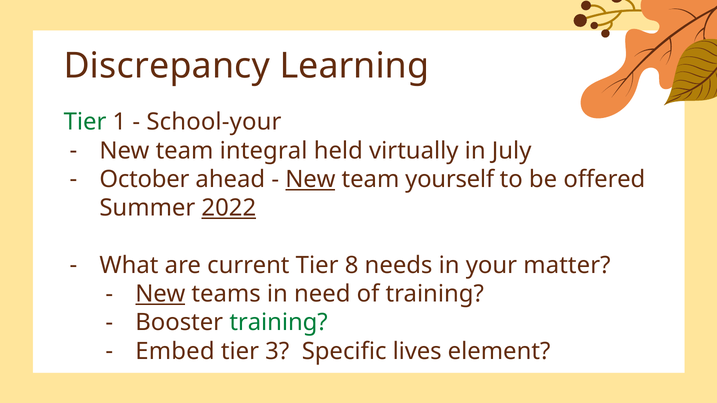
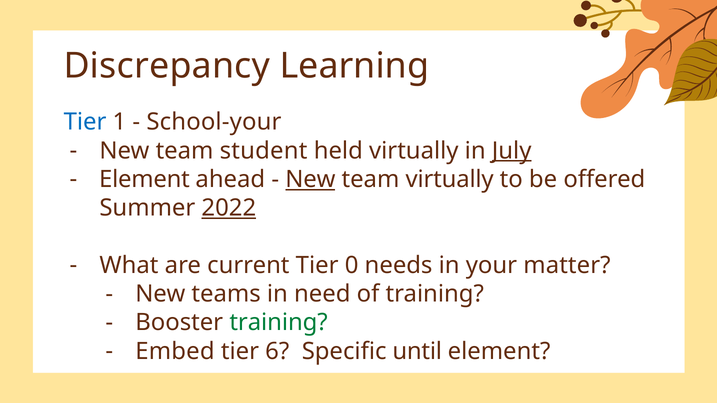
Tier colour: green -> blue (85, 122)
integral: integral -> student (264, 151)
July underline: none -> present (512, 151)
October: October -> Element (144, 179)
team yourself: yourself -> virtually (450, 179)
8: 8 -> 0 (352, 265)
New underline: present -> none (160, 294)
3: 3 -> 6 (277, 352)
lives: lives -> until (417, 352)
